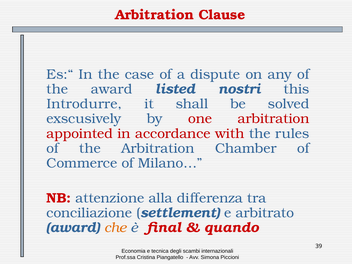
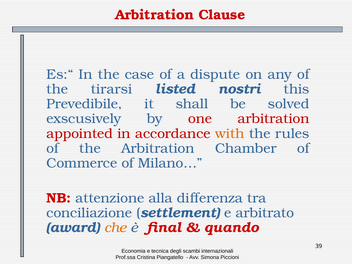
the award: award -> tirarsi (112, 89)
Introdurre: Introdurre -> Prevedibile (84, 104)
with colour: red -> orange (230, 133)
